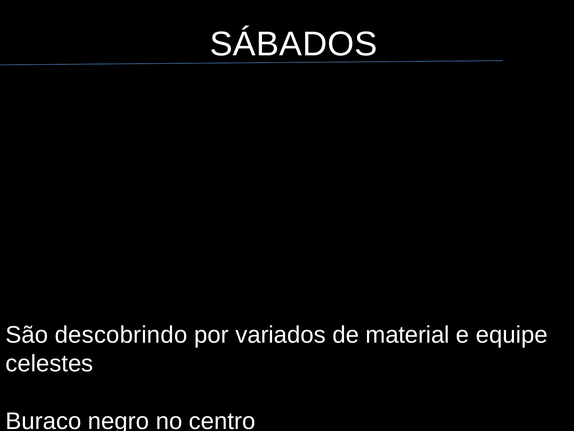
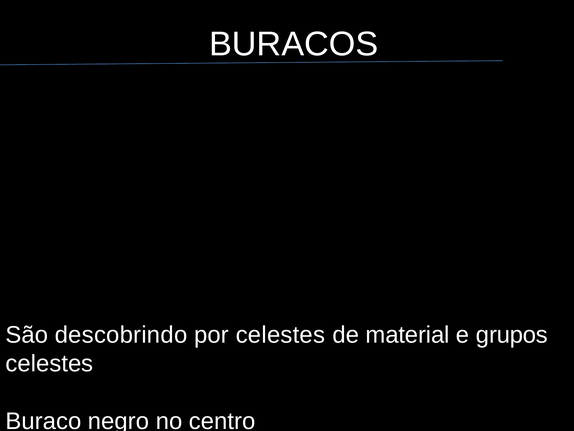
SÁBADOS: SÁBADOS -> BURACOS (294, 44)
por variados: variados -> celestes (280, 335)
equipe: equipe -> grupos (512, 335)
